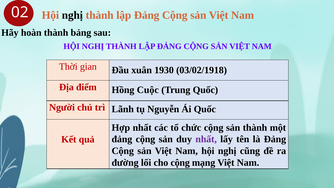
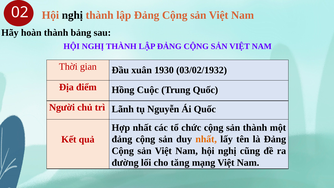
03/02/1918: 03/02/1918 -> 03/02/1932 (202, 70)
nhất colour: purple -> orange (206, 139)
cho cộng: cộng -> tăng (180, 163)
